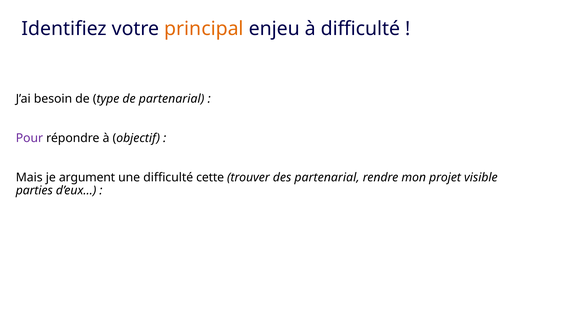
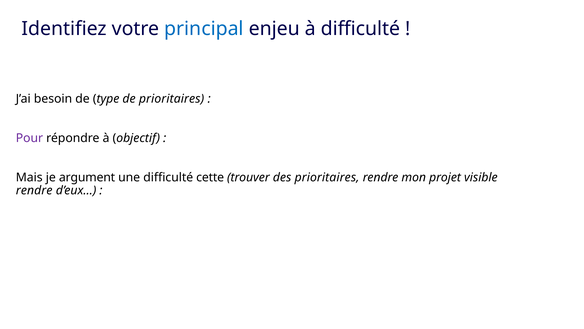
principal colour: orange -> blue (204, 29)
de partenarial: partenarial -> prioritaires (172, 99)
des partenarial: partenarial -> prioritaires (327, 177)
parties: parties -> rendre (34, 190)
